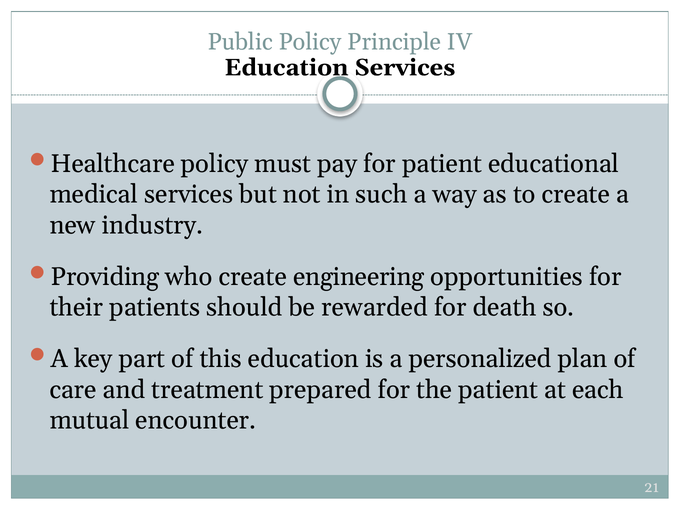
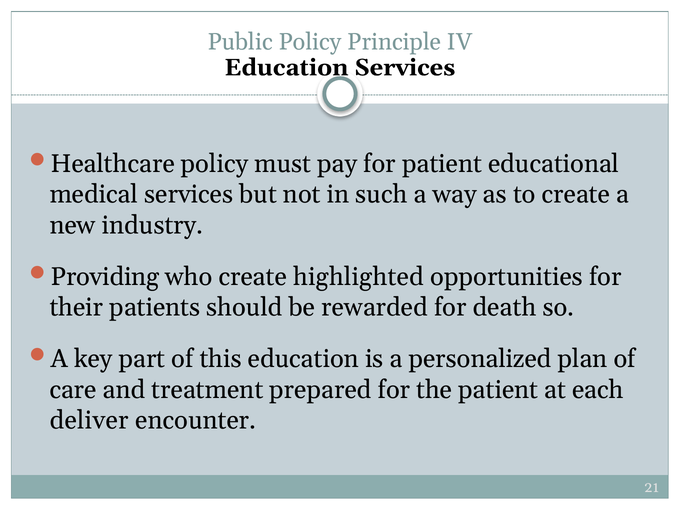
engineering: engineering -> highlighted (359, 277)
mutual: mutual -> deliver (89, 420)
